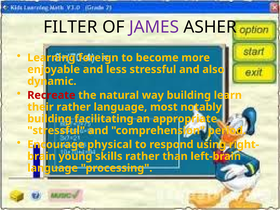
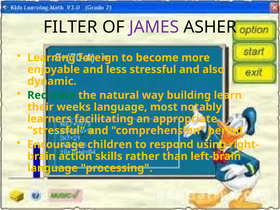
Recreate colour: red -> green (51, 95)
their rather: rather -> weeks (74, 107)
building: building -> learners (49, 119)
physical: physical -> children (110, 145)
young: young -> action (75, 156)
